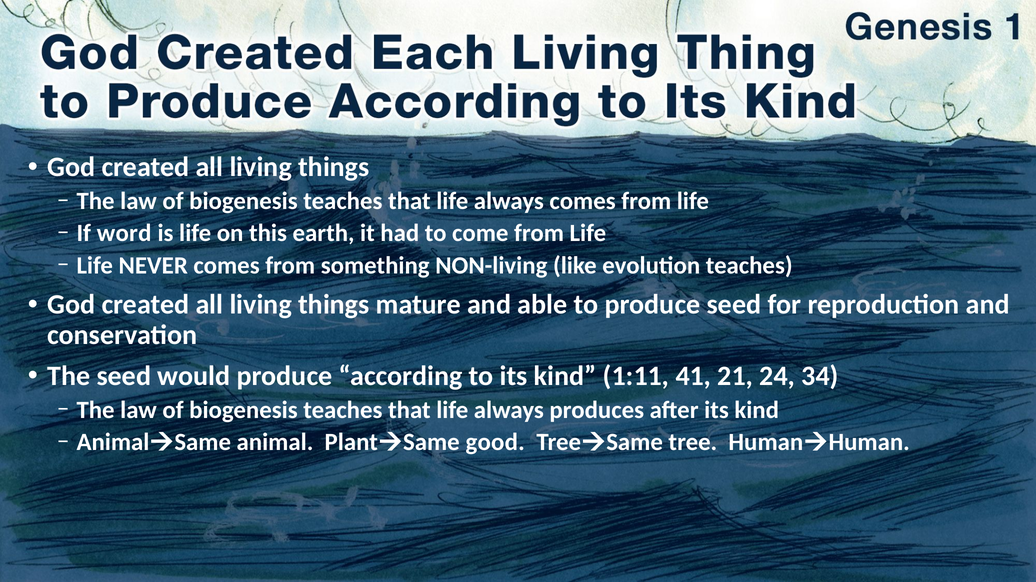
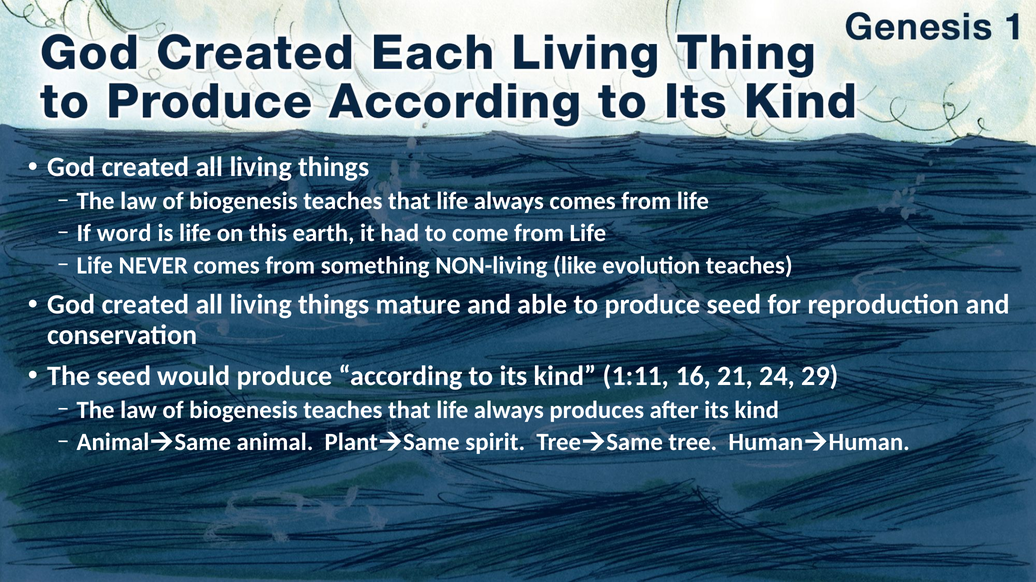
41: 41 -> 16 (693, 376)
34: 34 -> 29 (820, 376)
good: good -> spirit (495, 443)
